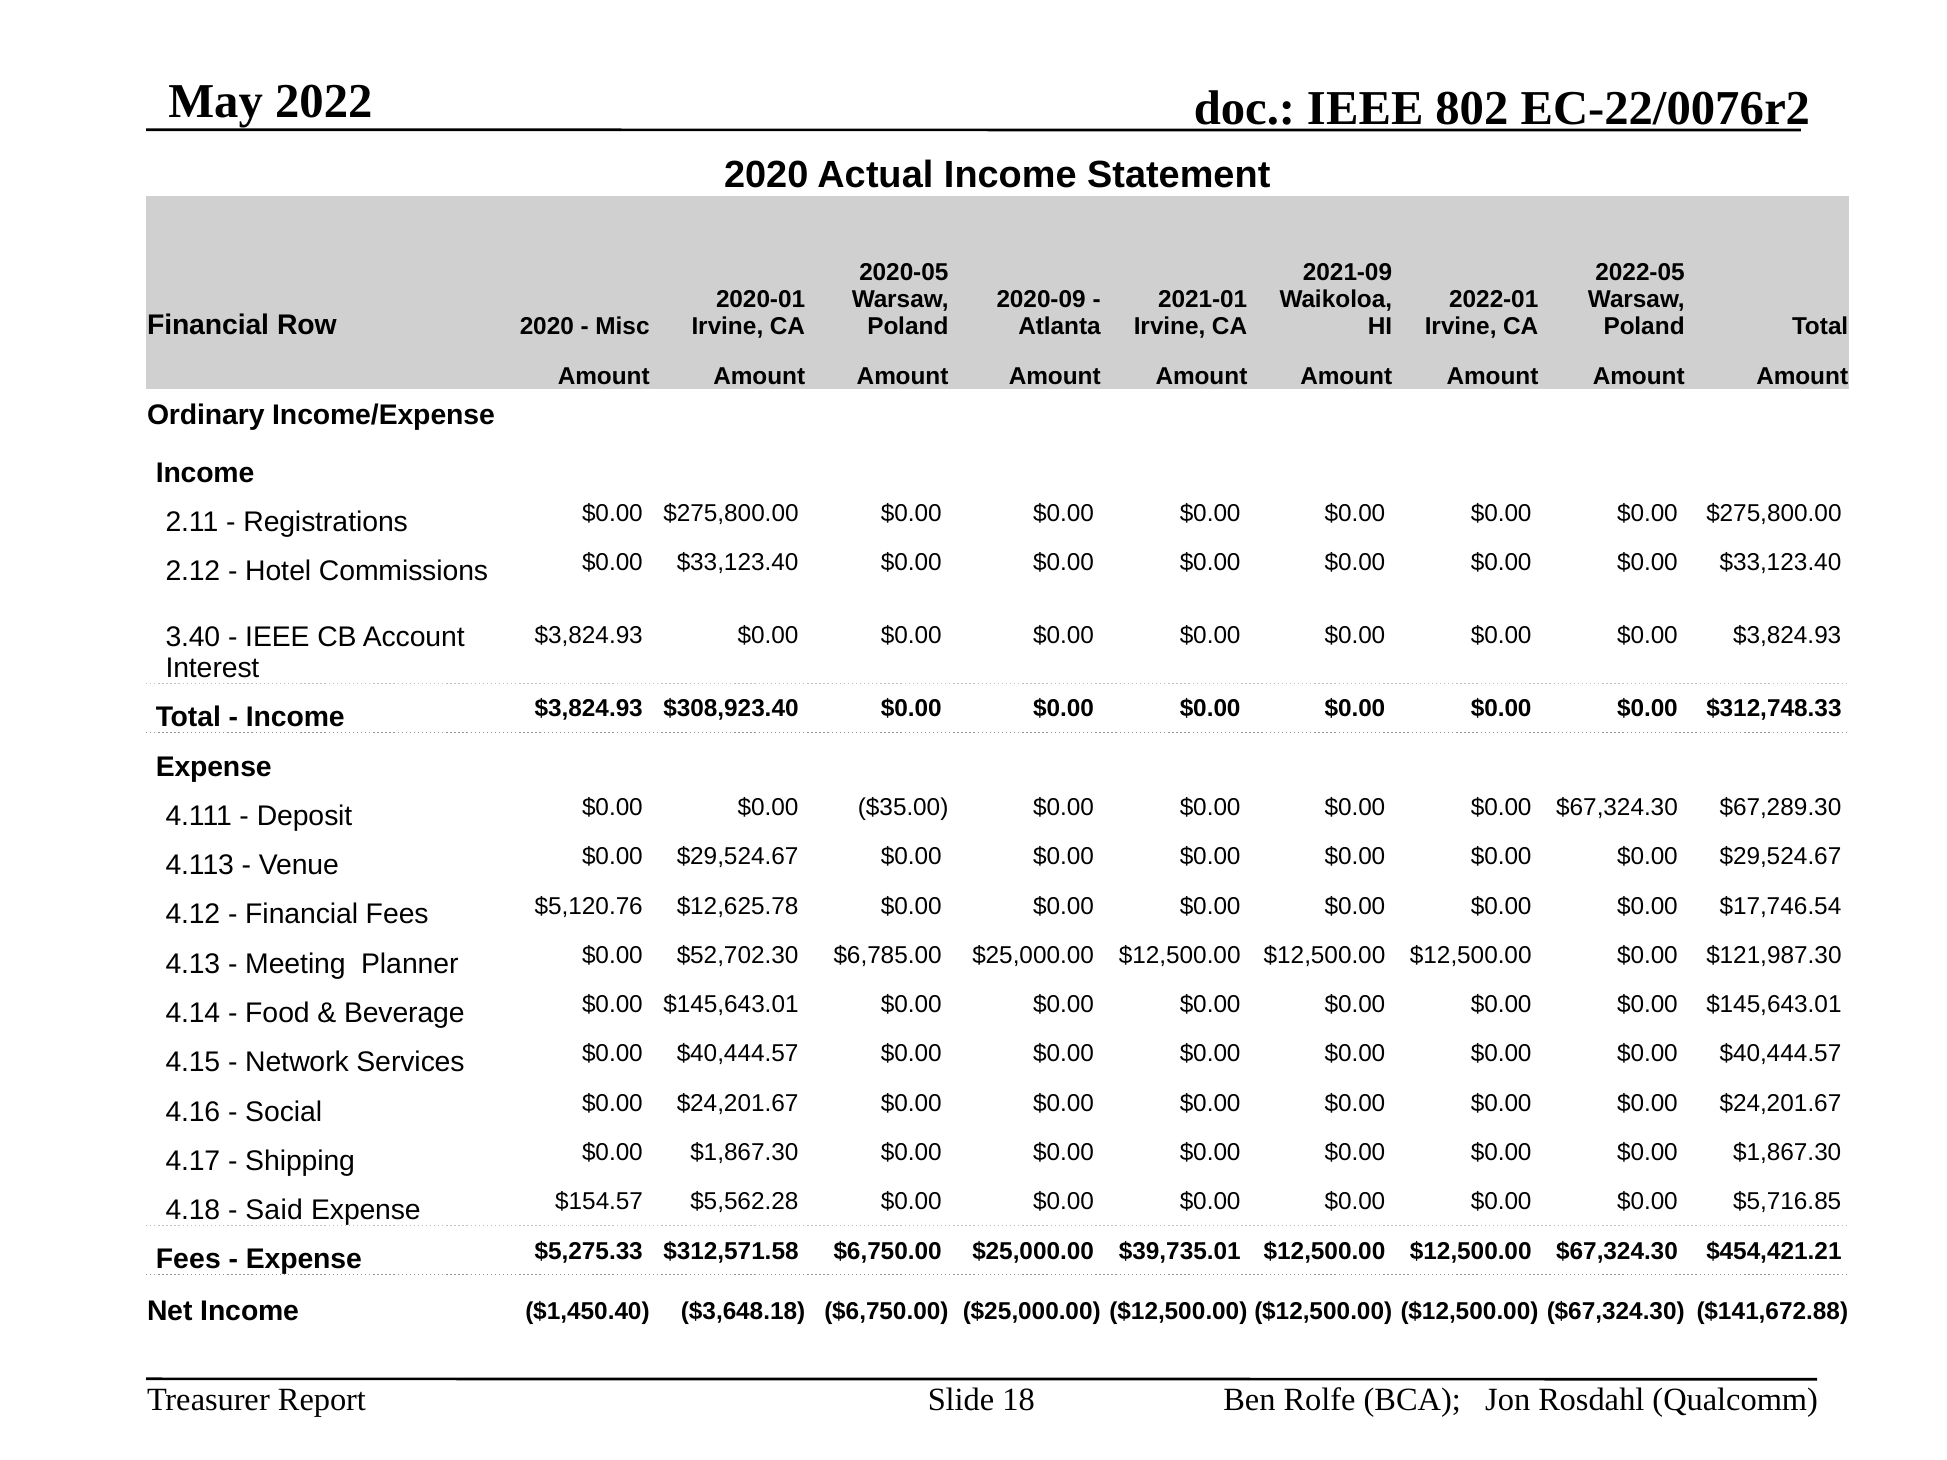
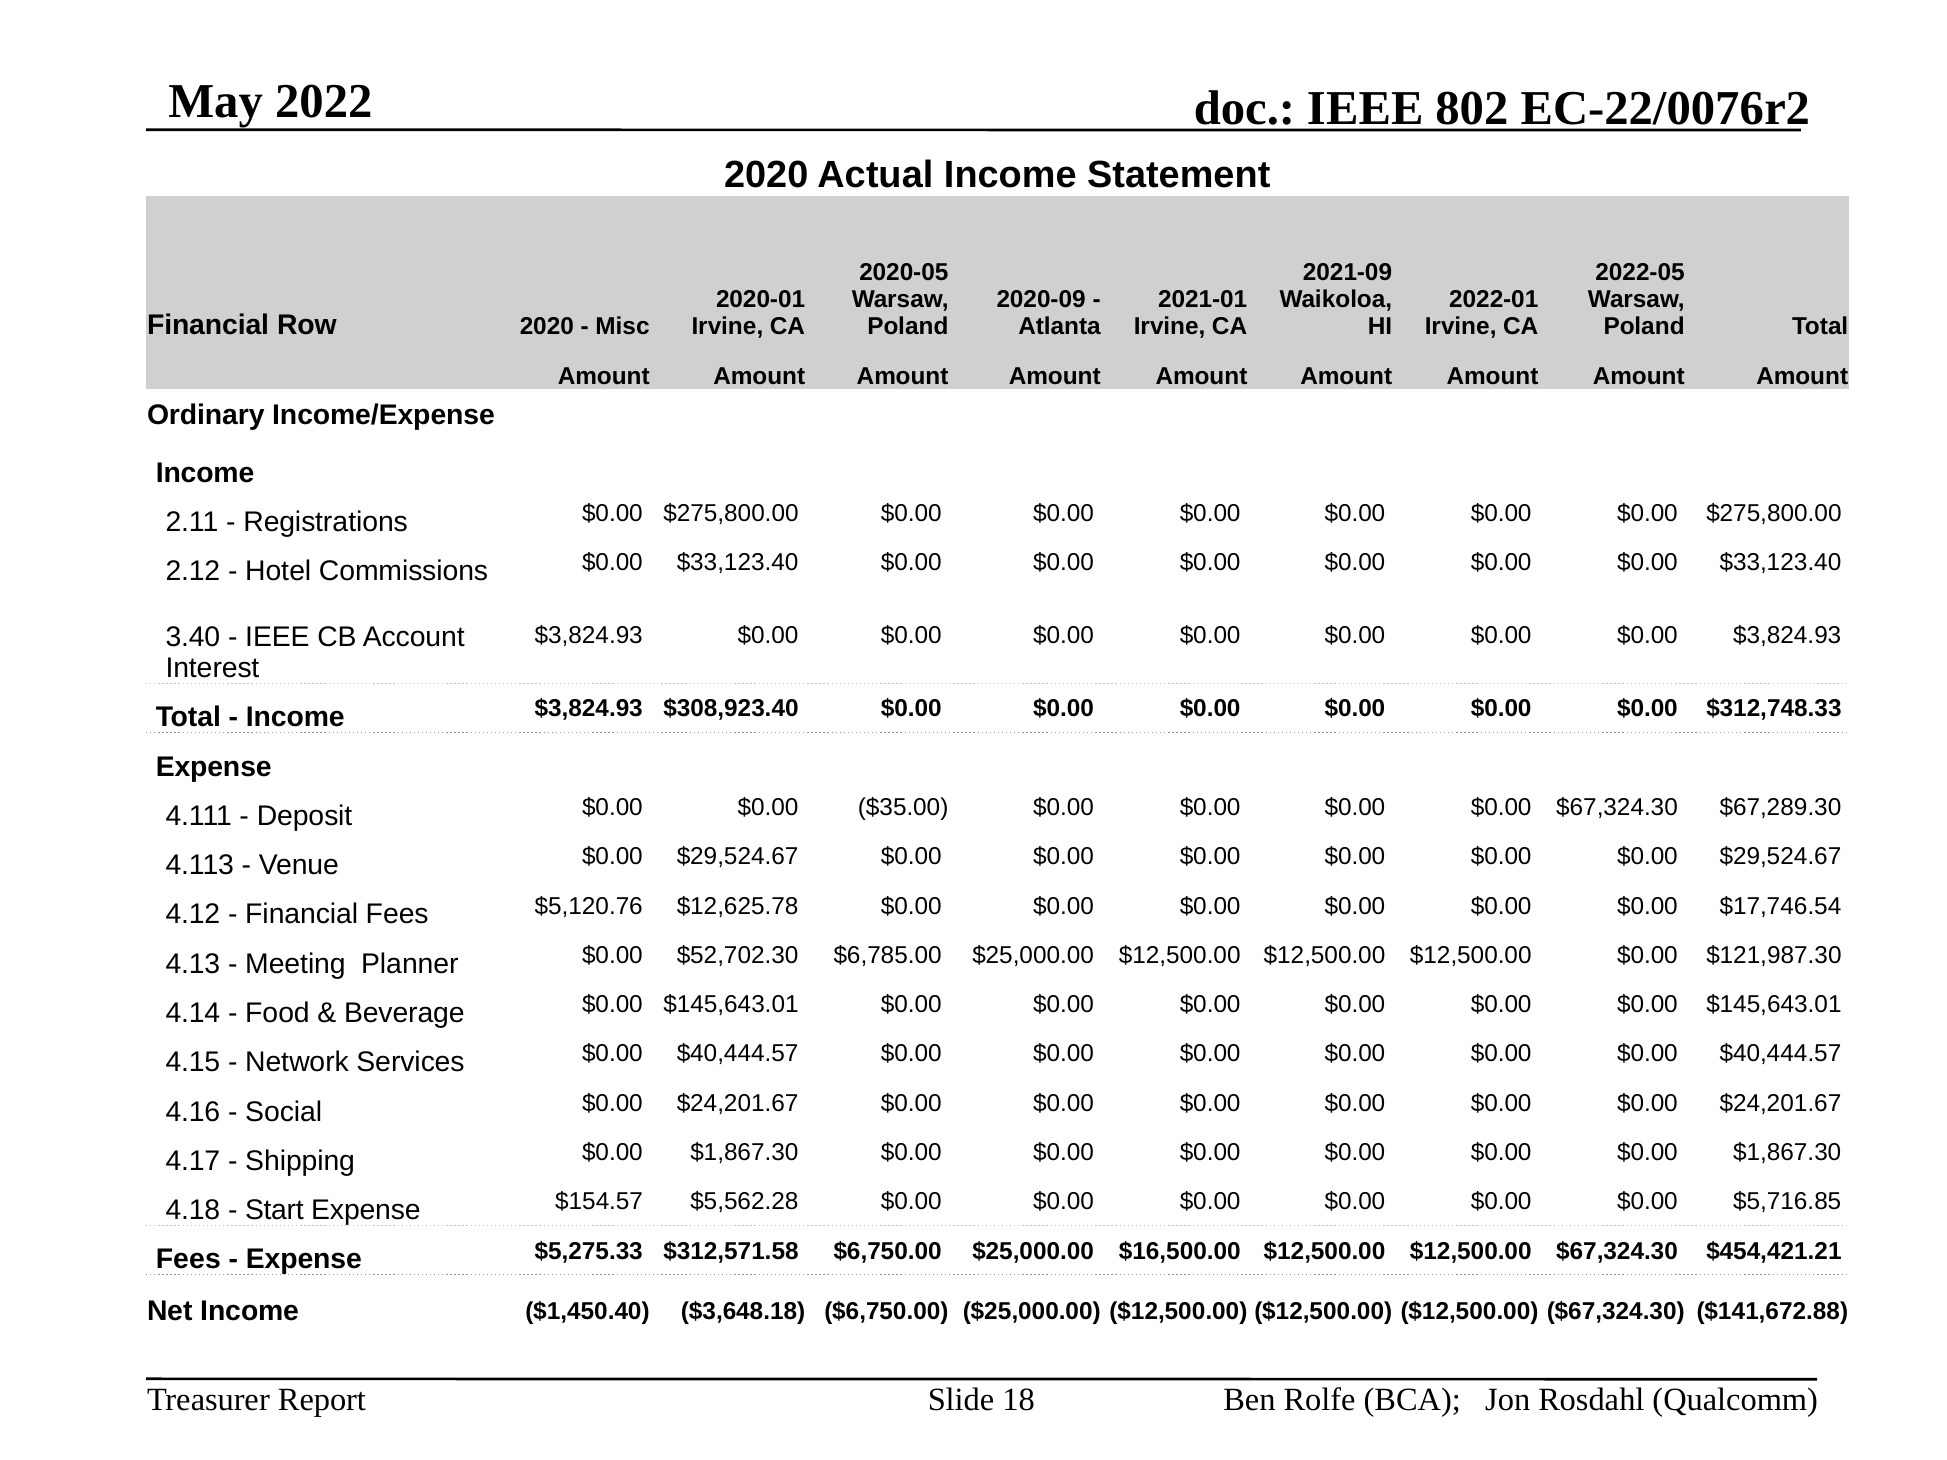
Said: Said -> Start (274, 1210)
$39,735.01: $39,735.01 -> $16,500.00 (1180, 1251)
